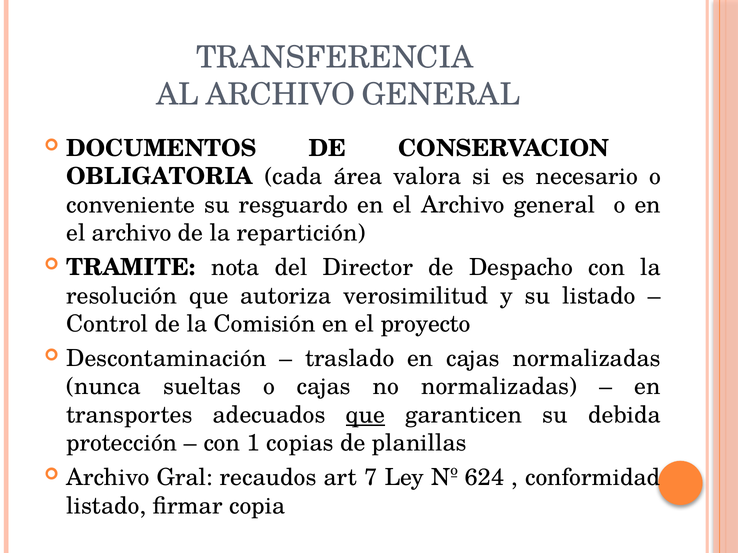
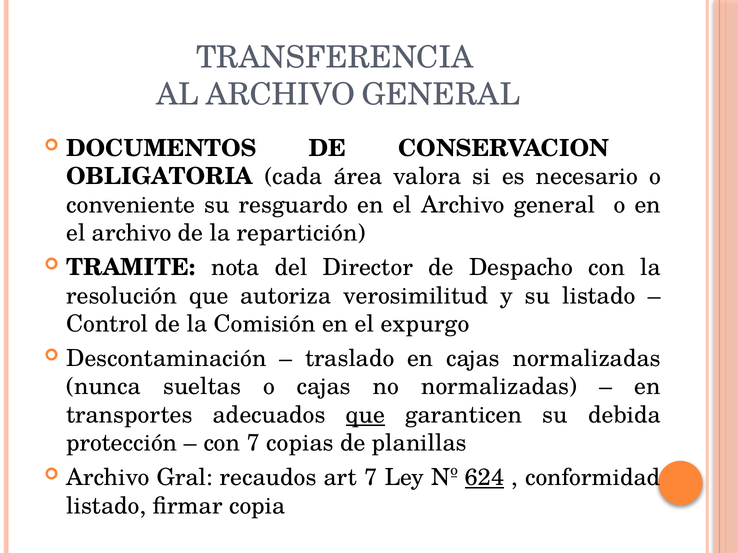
proyecto: proyecto -> expurgo (425, 324)
con 1: 1 -> 7 (253, 444)
624 underline: none -> present (485, 478)
